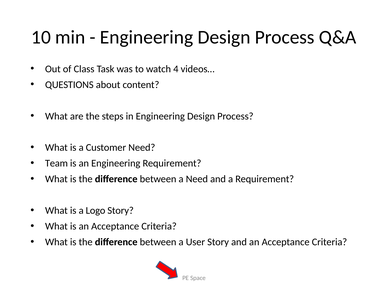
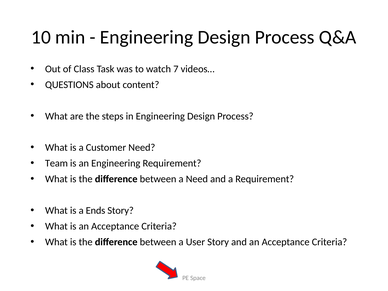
4: 4 -> 7 (176, 69)
Logo: Logo -> Ends (96, 211)
